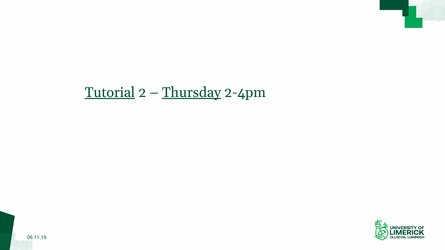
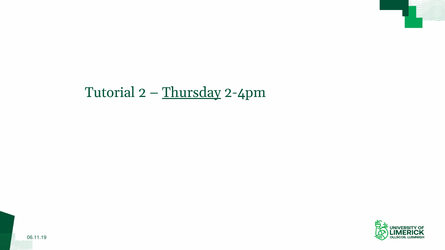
Tutorial underline: present -> none (110, 93)
